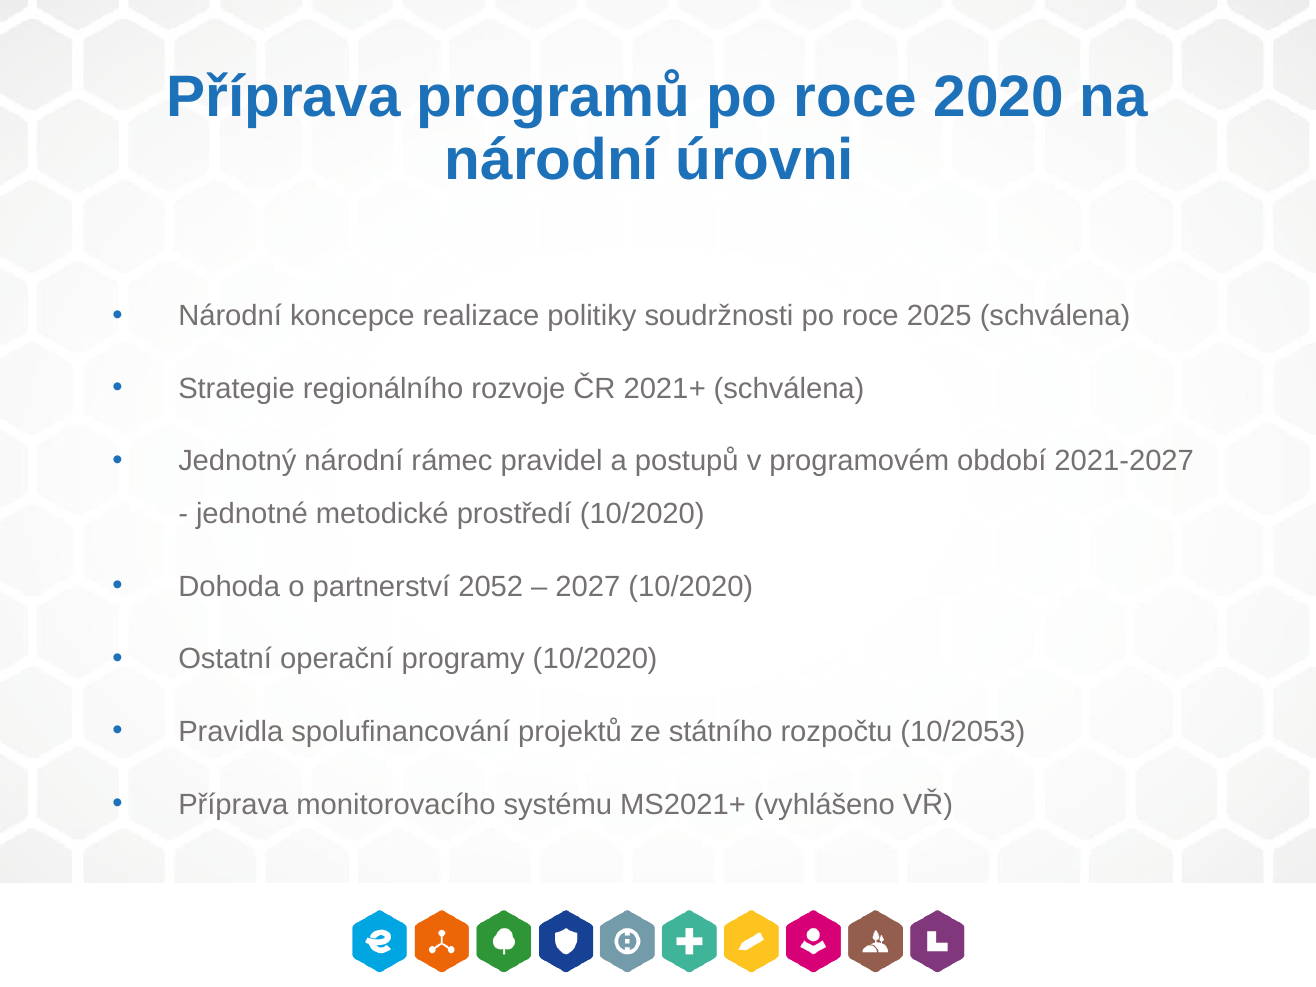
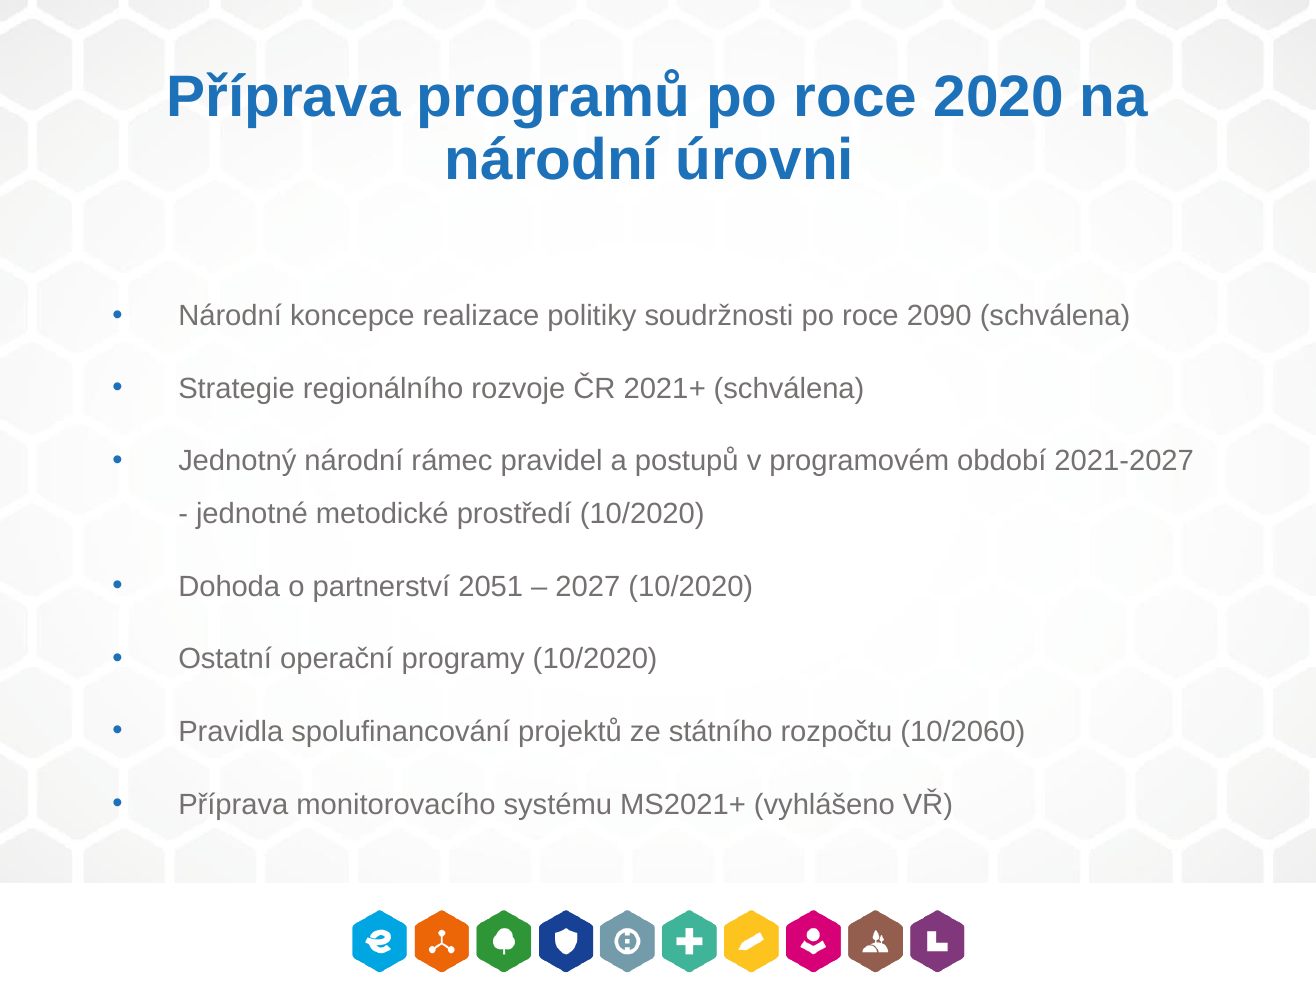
2025: 2025 -> 2090 (939, 316)
2052: 2052 -> 2051 (491, 586)
10/2053: 10/2053 -> 10/2060 (963, 732)
